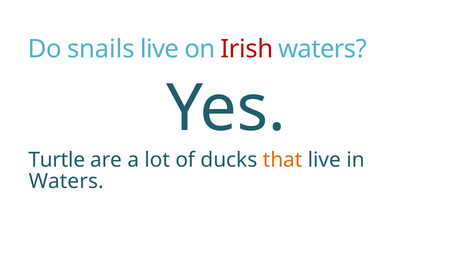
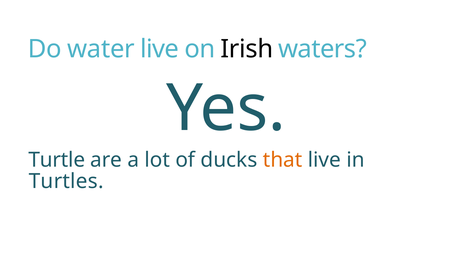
snails: snails -> water (101, 49)
Irish colour: red -> black (247, 49)
Waters: Waters -> Turtles (66, 181)
